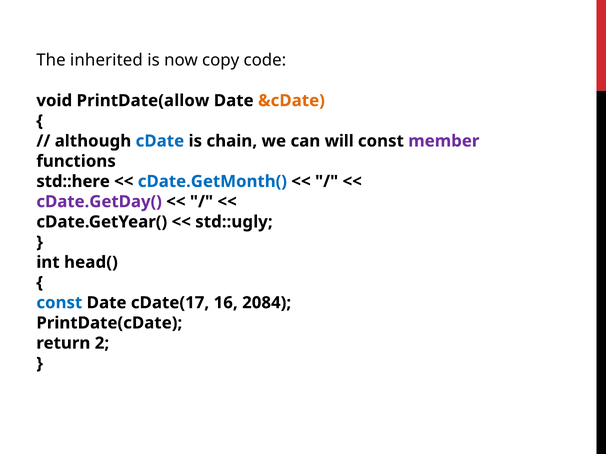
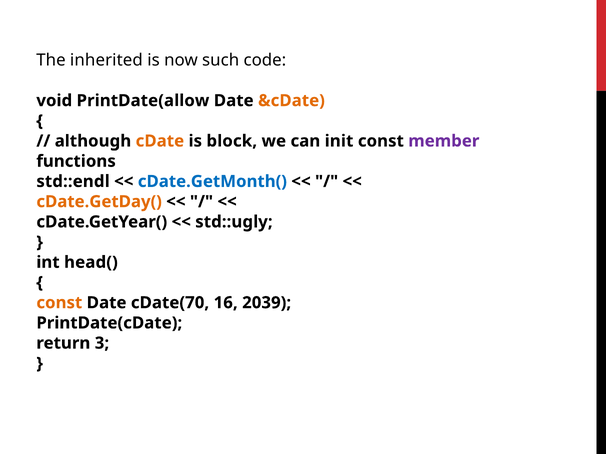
copy: copy -> such (221, 60)
cDate colour: blue -> orange (160, 141)
chain: chain -> block (232, 141)
will: will -> init (339, 141)
std::here: std::here -> std::endl (73, 182)
cDate.GetDay( colour: purple -> orange (99, 202)
const colour: blue -> orange (59, 303)
cDate(17: cDate(17 -> cDate(70 (170, 303)
2084: 2084 -> 2039 (267, 303)
2: 2 -> 3 (102, 343)
